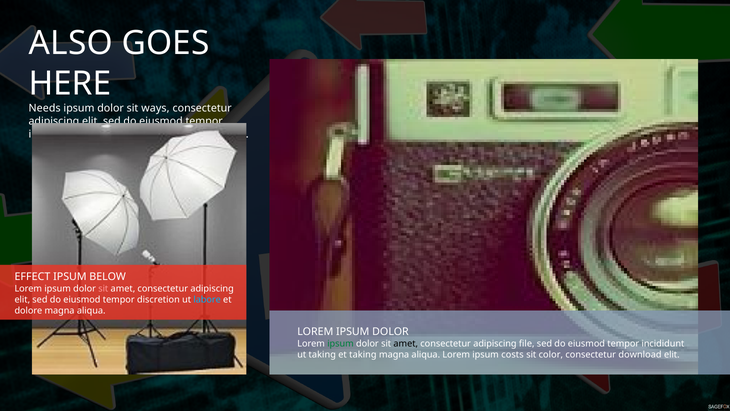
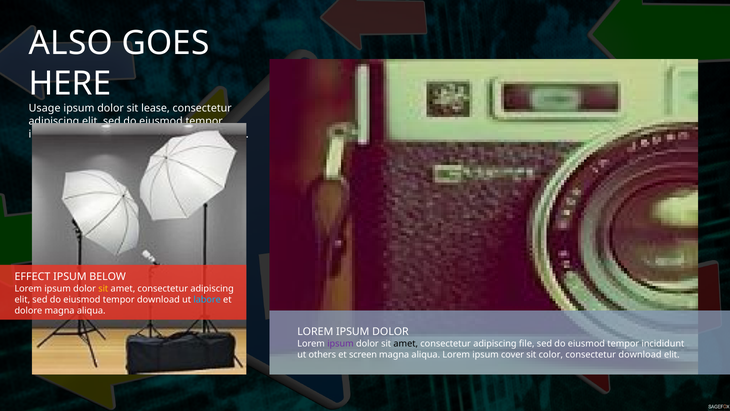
Needs: Needs -> Usage (45, 108)
ways: ways -> lease (155, 108)
sit colour: pink -> yellow (103, 288)
tempor discretion: discretion -> download (158, 299)
ipsum colour: green -> purple (341, 343)
ut taking: taking -> others (322, 354)
et taking: taking -> screen (363, 354)
costs: costs -> cover (513, 354)
